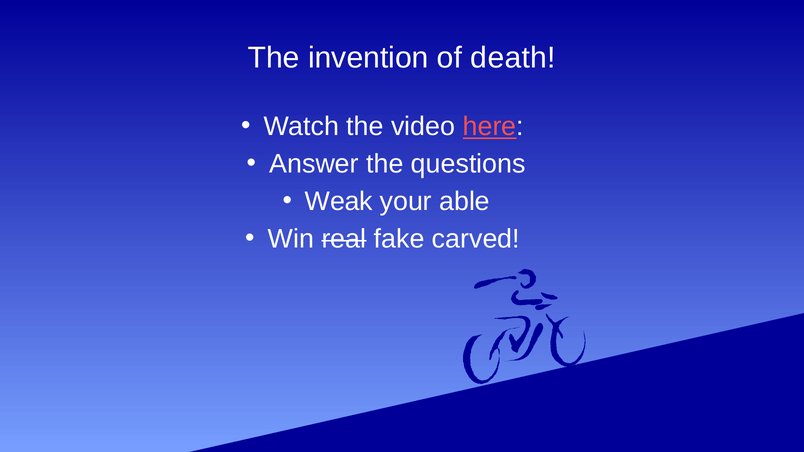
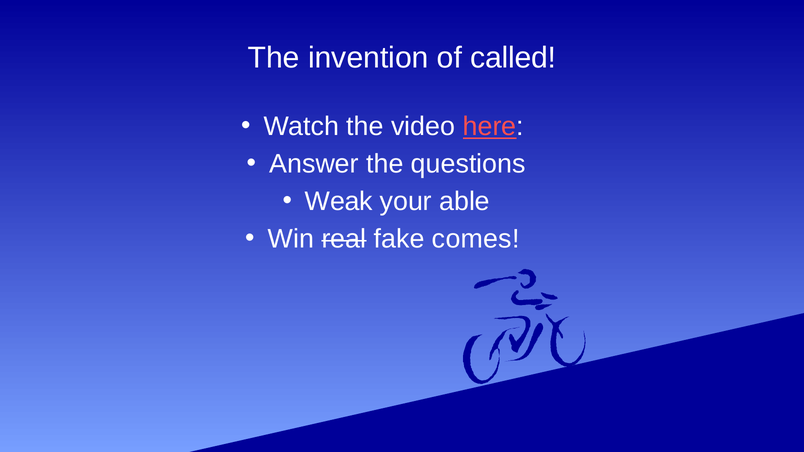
death: death -> called (513, 58)
carved: carved -> comes (476, 239)
